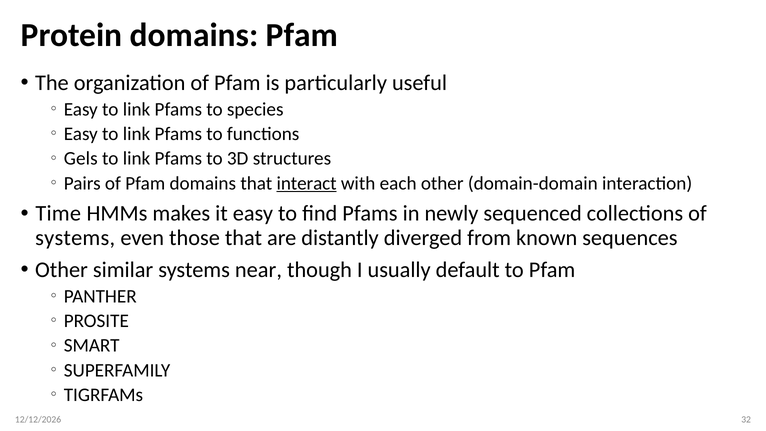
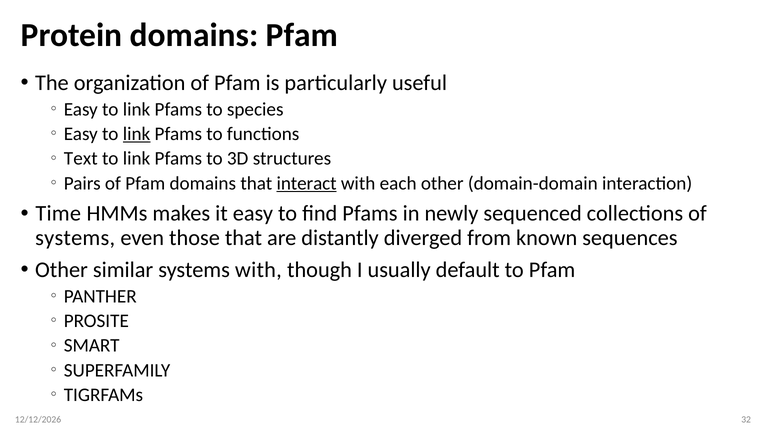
link underline: none -> present (137, 134)
Gels: Gels -> Text (81, 159)
systems near: near -> with (258, 270)
